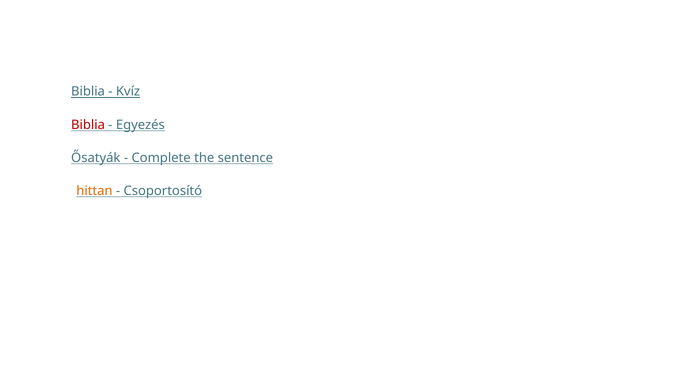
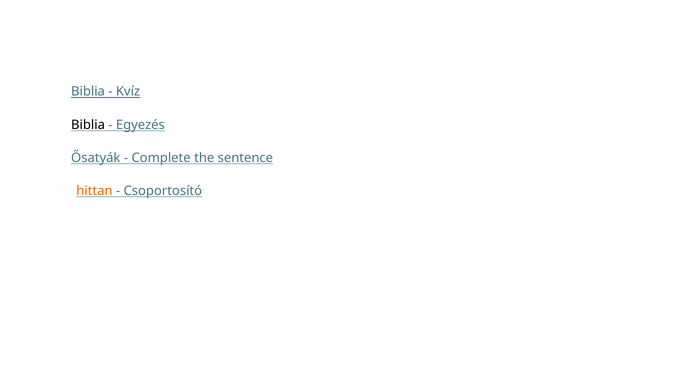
Biblia colour: red -> black (88, 125)
